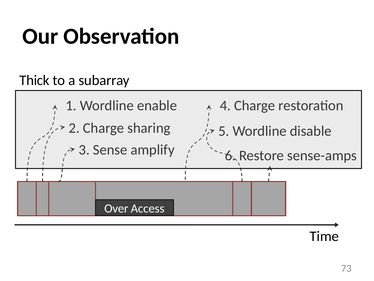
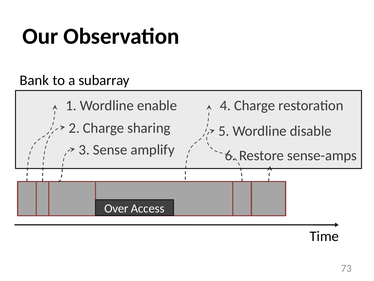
Thick: Thick -> Bank (34, 80)
